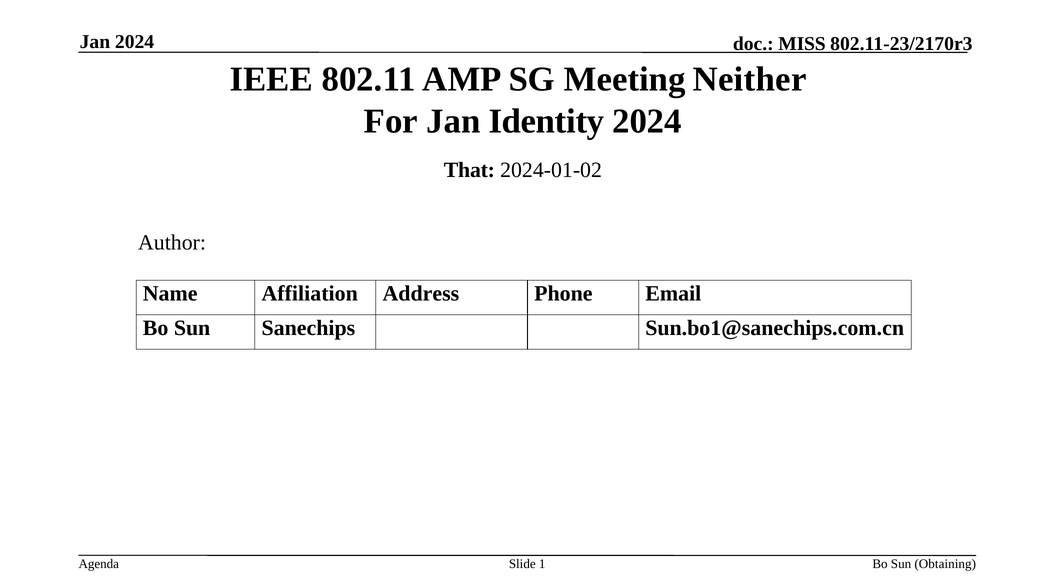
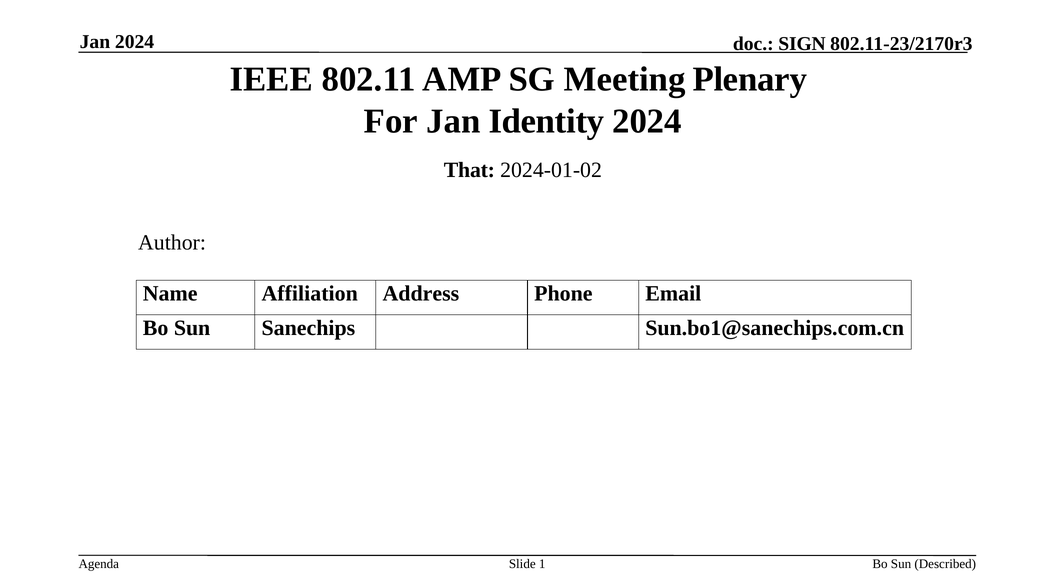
MISS: MISS -> SIGN (802, 44)
Neither: Neither -> Plenary (750, 79)
Obtaining: Obtaining -> Described (945, 564)
